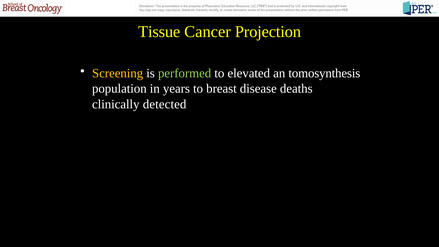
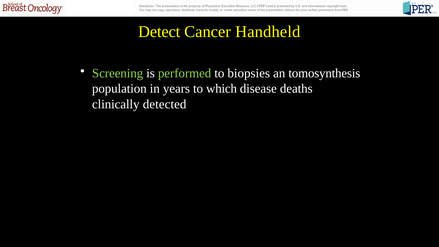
Tissue: Tissue -> Detect (159, 32)
Projection: Projection -> Handheld (268, 32)
Screening colour: yellow -> light green (118, 73)
elevated: elevated -> biopsies (249, 73)
breast: breast -> which (222, 89)
